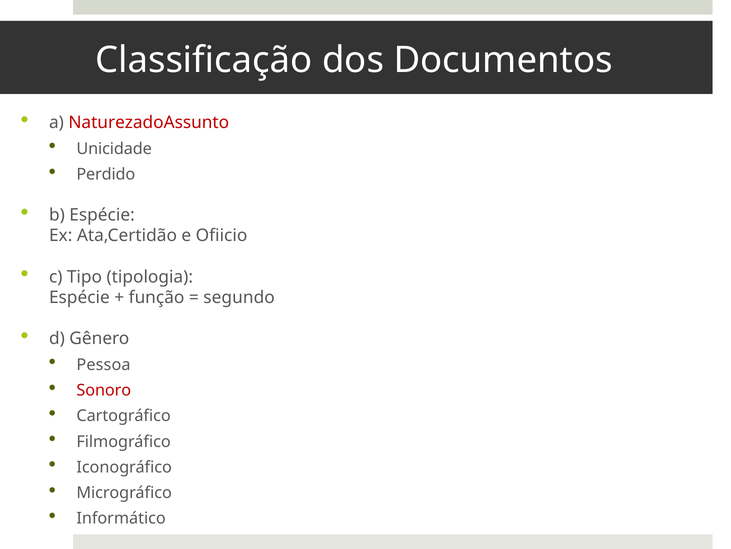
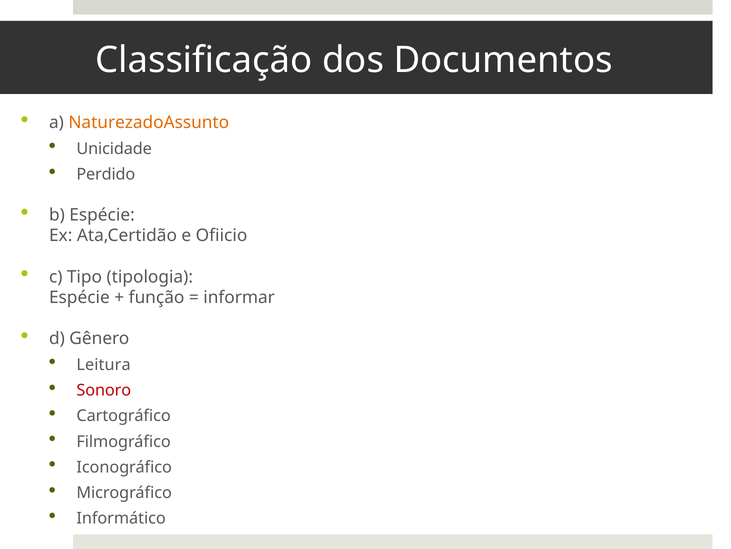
NaturezadoAssunto colour: red -> orange (149, 122)
segundo: segundo -> informar (239, 297)
Pessoa: Pessoa -> Leitura (104, 364)
